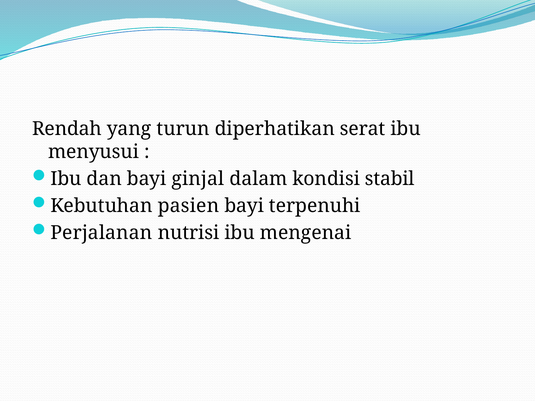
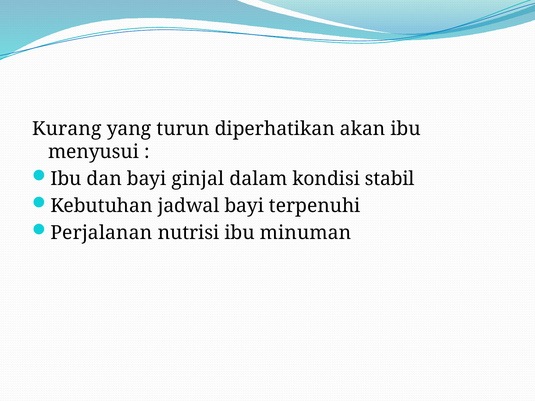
Rendah: Rendah -> Kurang (67, 129)
serat: serat -> akan (363, 129)
pasien: pasien -> jadwal (189, 206)
mengenai: mengenai -> minuman (306, 233)
